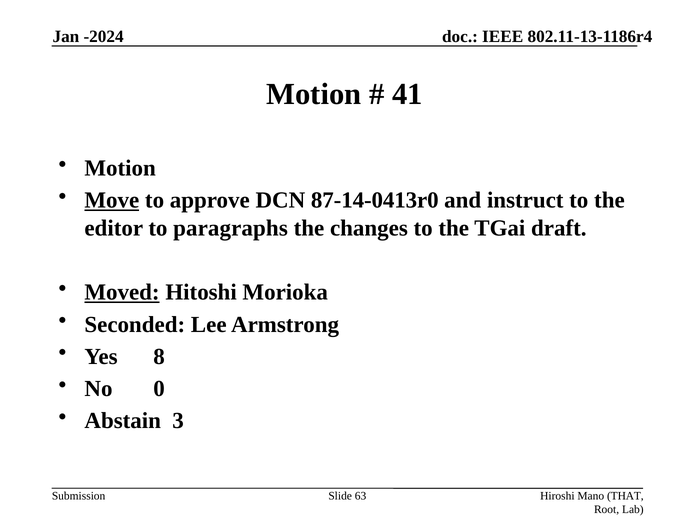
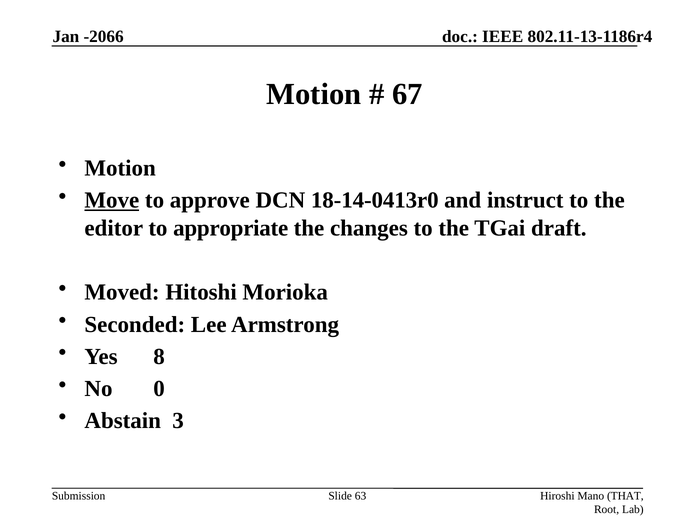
-2024: -2024 -> -2066 (104, 37)
41: 41 -> 67 (407, 94)
87-14-0413r0: 87-14-0413r0 -> 18-14-0413r0 (375, 200)
paragraphs: paragraphs -> appropriate (231, 228)
Moved underline: present -> none (122, 292)
